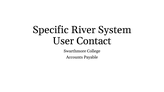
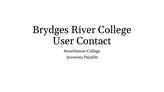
Specific: Specific -> Brydges (51, 30)
River System: System -> College (115, 30)
